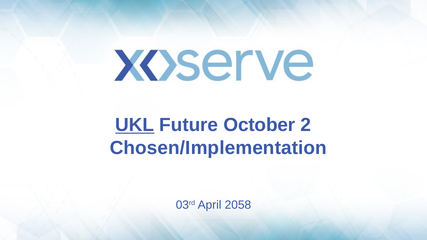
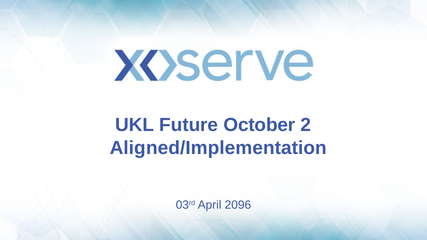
UKL underline: present -> none (135, 125)
Chosen/Implementation: Chosen/Implementation -> Aligned/Implementation (218, 148)
2058: 2058 -> 2096 (238, 205)
